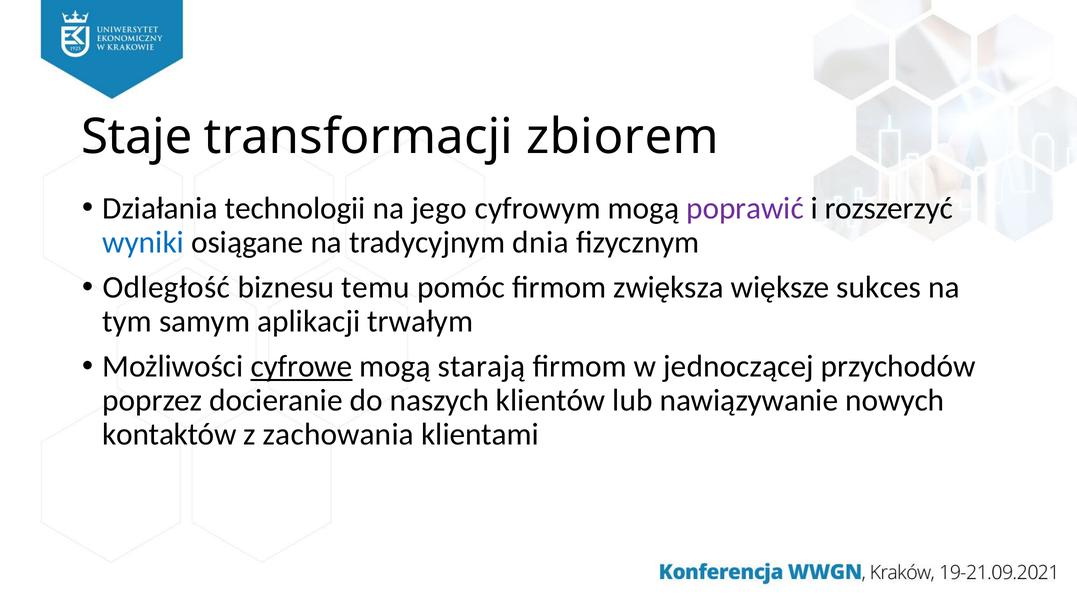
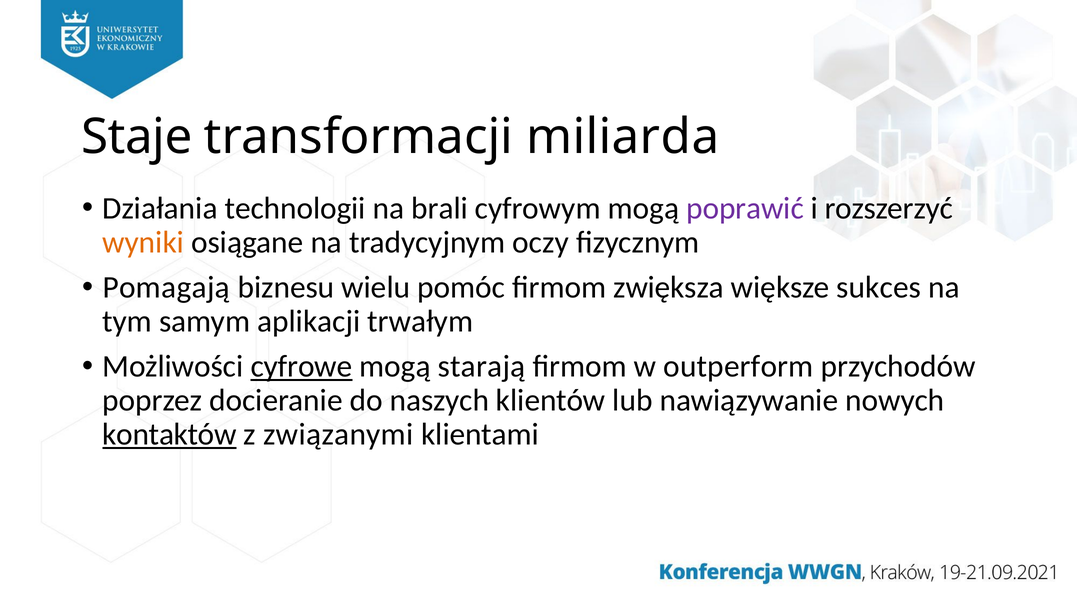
zbiorem: zbiorem -> miliarda (623, 137)
jego: jego -> brali (440, 208)
wyniki colour: blue -> orange (143, 242)
dnia: dnia -> oczy (541, 242)
Odległość: Odległość -> Pomagają (166, 287)
temu: temu -> wielu (376, 287)
jednoczącej: jednoczącej -> outperform (738, 366)
kontaktów underline: none -> present (170, 434)
zachowania: zachowania -> związanymi (338, 434)
